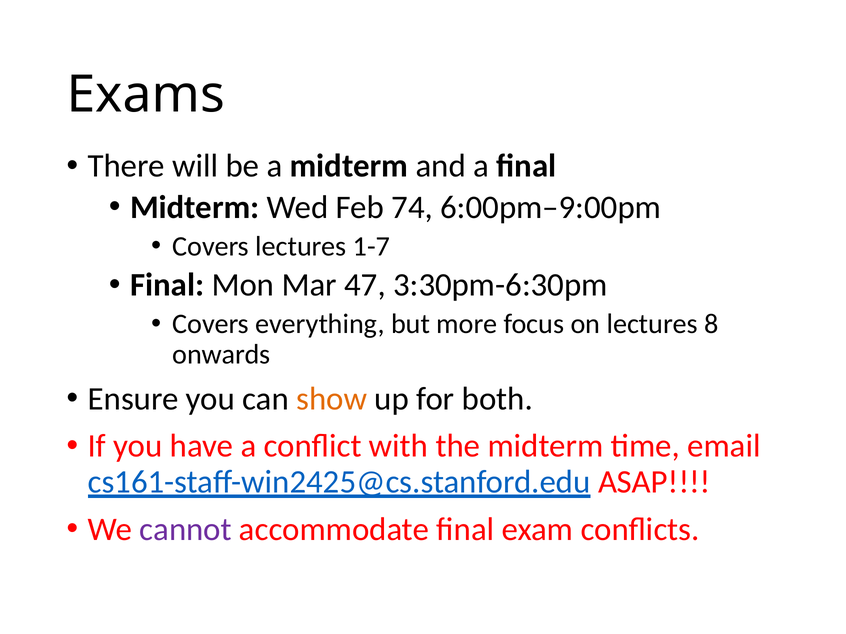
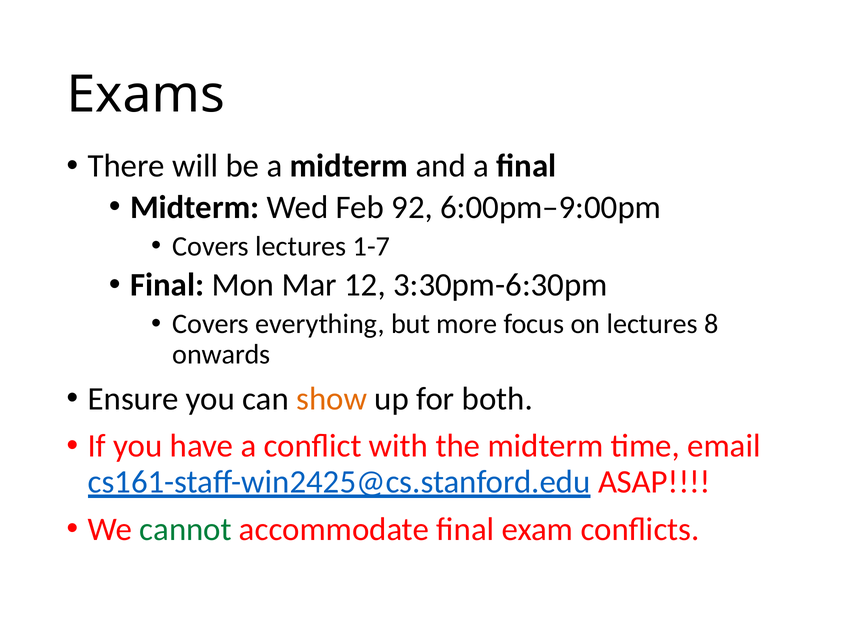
74: 74 -> 92 (412, 208)
47: 47 -> 12 (365, 285)
cannot colour: purple -> green (186, 530)
